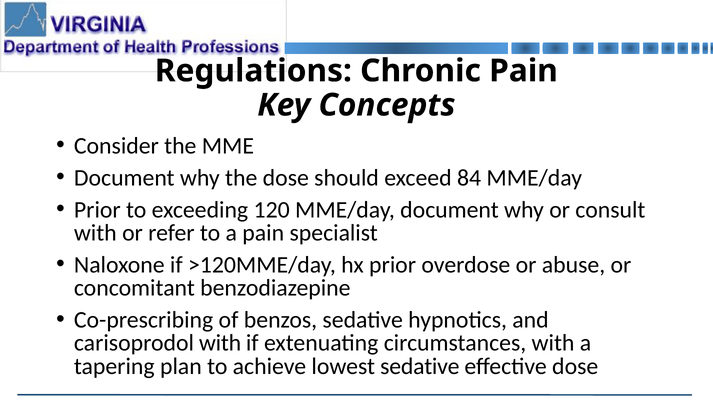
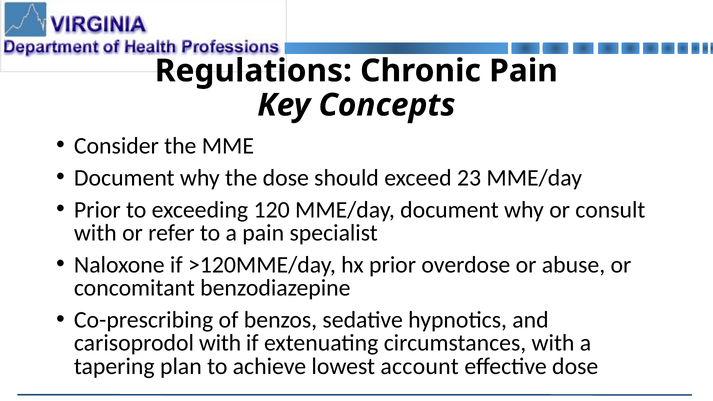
84: 84 -> 23 (469, 178)
lowest sedative: sedative -> account (420, 366)
